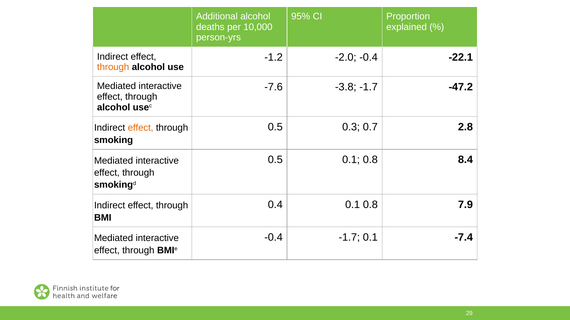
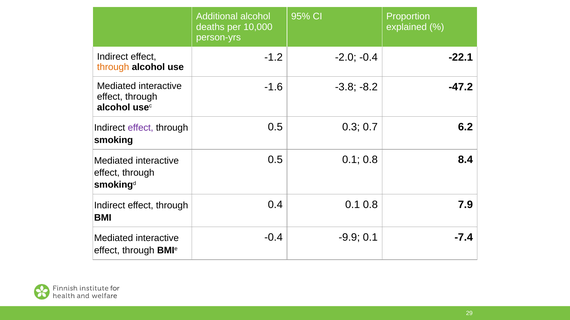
-7.6: -7.6 -> -1.6 (274, 87)
-3.8 -1.7: -1.7 -> -8.2 (369, 87)
2.8: 2.8 -> 6.2 (465, 127)
effect colour: orange -> purple (141, 128)
-0.4 -1.7: -1.7 -> -9.9 (349, 238)
